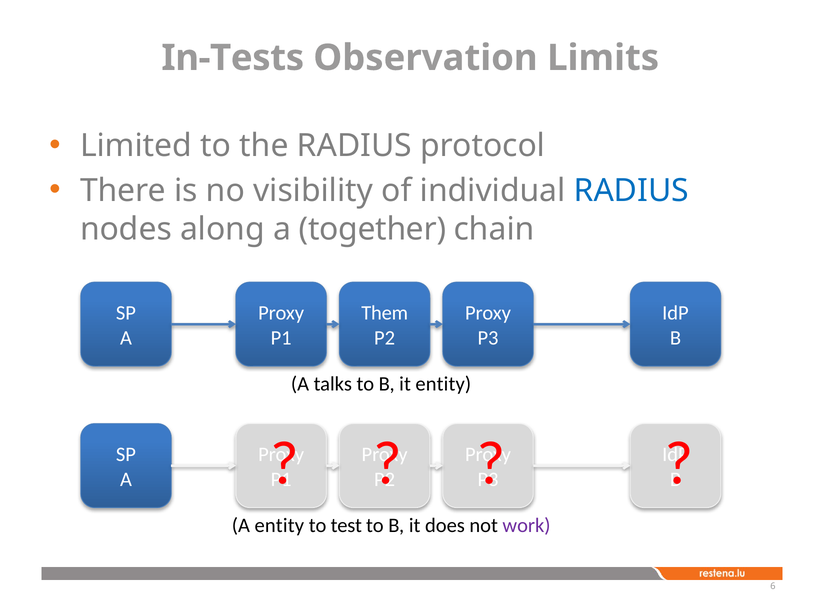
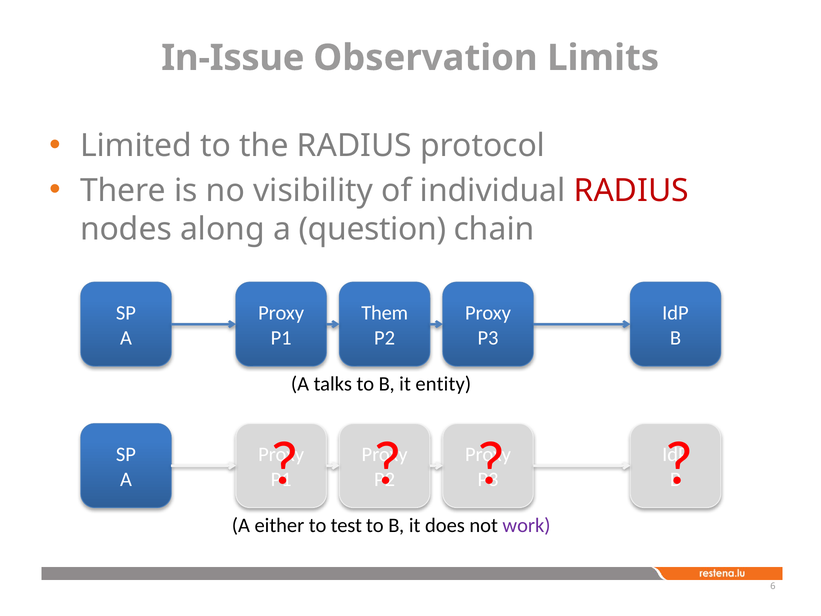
In-Tests: In-Tests -> In-Issue (233, 58)
RADIUS colour: blue -> red (631, 191)
together: together -> question (372, 229)
A entity: entity -> either (279, 525)
